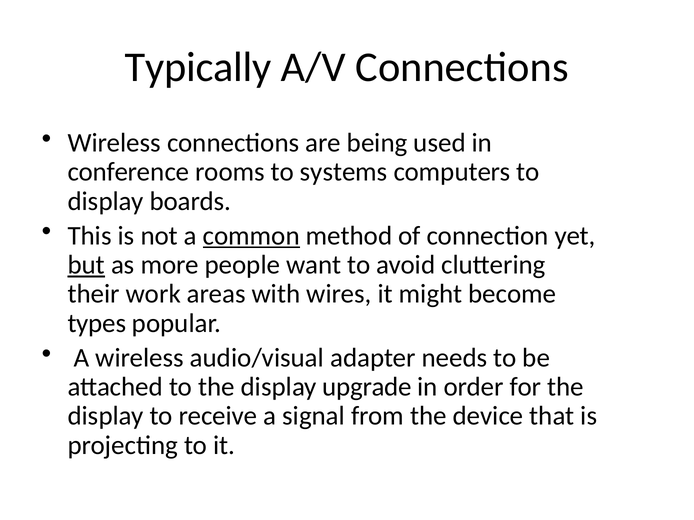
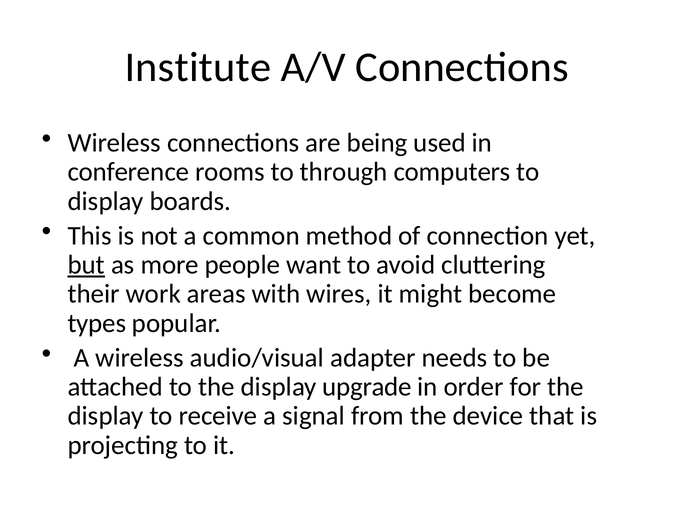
Typically: Typically -> Institute (198, 67)
systems: systems -> through (344, 172)
common underline: present -> none (251, 236)
